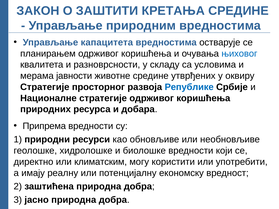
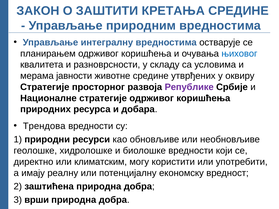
капацитета: капацитета -> интегралну (107, 42)
Републике colour: blue -> purple (189, 87)
Припрема: Припрема -> Трендова (44, 126)
јасно: јасно -> врши (37, 200)
